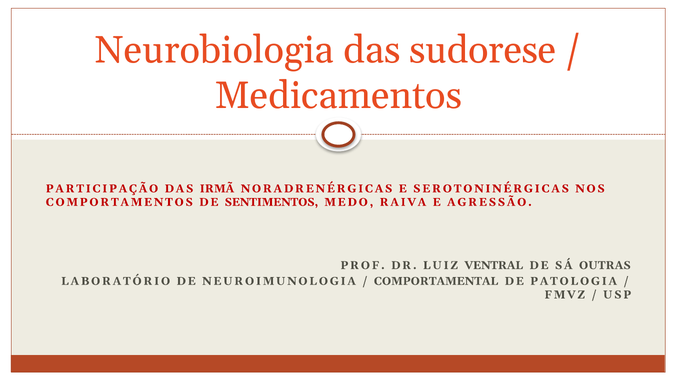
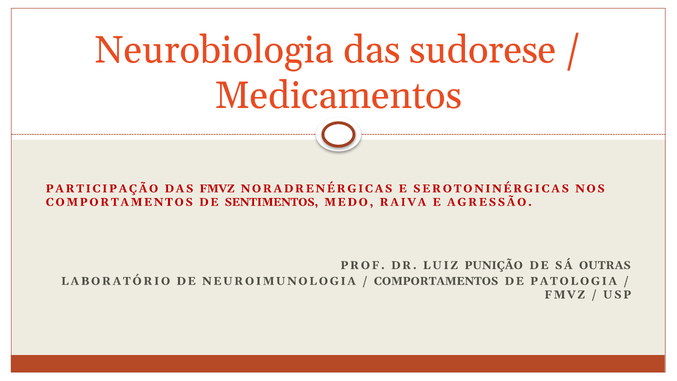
DAS IRMÃ: IRMÃ -> FMVZ (217, 189)
VENTRAL: VENTRAL -> PUNIÇÃO (494, 265)
COMPORTAMENTAL: COMPORTAMENTAL -> COMPORTAMENTOS (436, 281)
